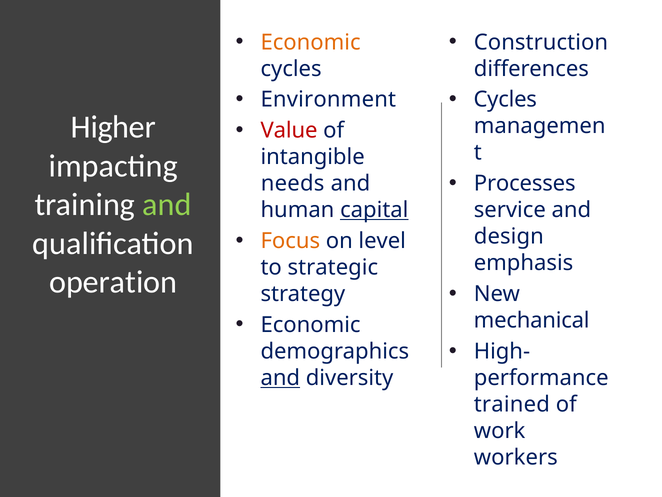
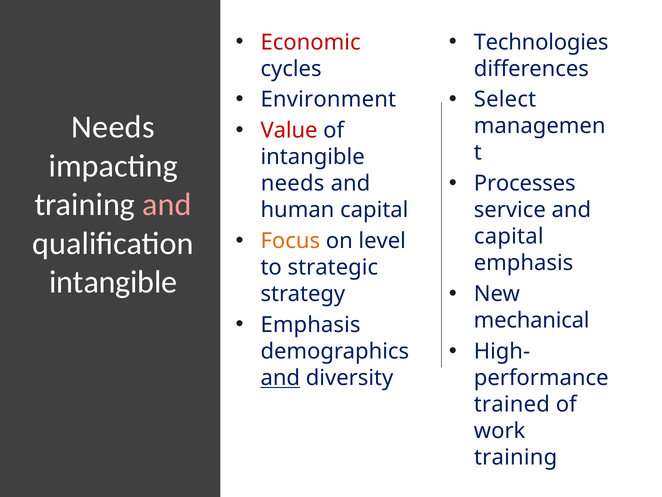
Economic colour: orange -> red (311, 42)
Construction: Construction -> Technologies (541, 42)
Cycles: Cycles -> Select (505, 100)
Higher: Higher -> Needs (113, 127)
and colour: light green -> pink (167, 204)
capital underline: present -> none (374, 210)
design: design -> capital (509, 236)
operation: operation -> intangible (113, 282)
Economic: Economic -> Emphasis (311, 325)
workers: workers -> training (516, 457)
